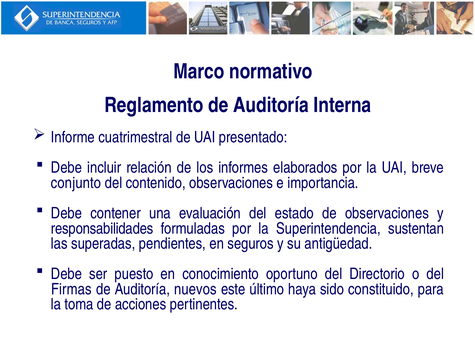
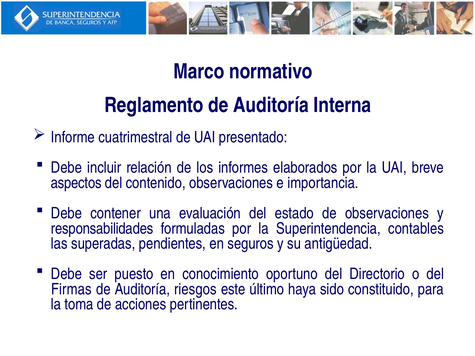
conjunto: conjunto -> aspectos (76, 183)
sustentan: sustentan -> contables (416, 229)
nuevos: nuevos -> riesgos (195, 289)
